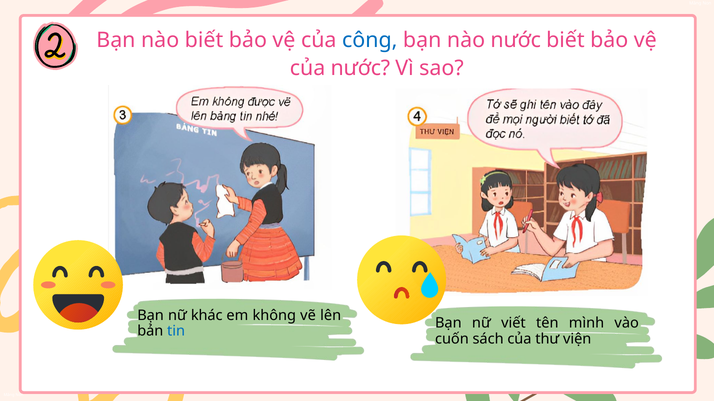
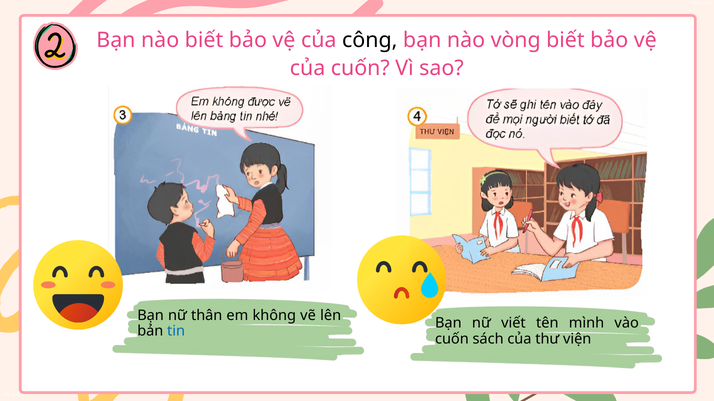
công colour: blue -> black (370, 40)
nào nước: nước -> vòng (516, 40)
của nước: nước -> cuốn (360, 68)
khác: khác -> thân (207, 316)
